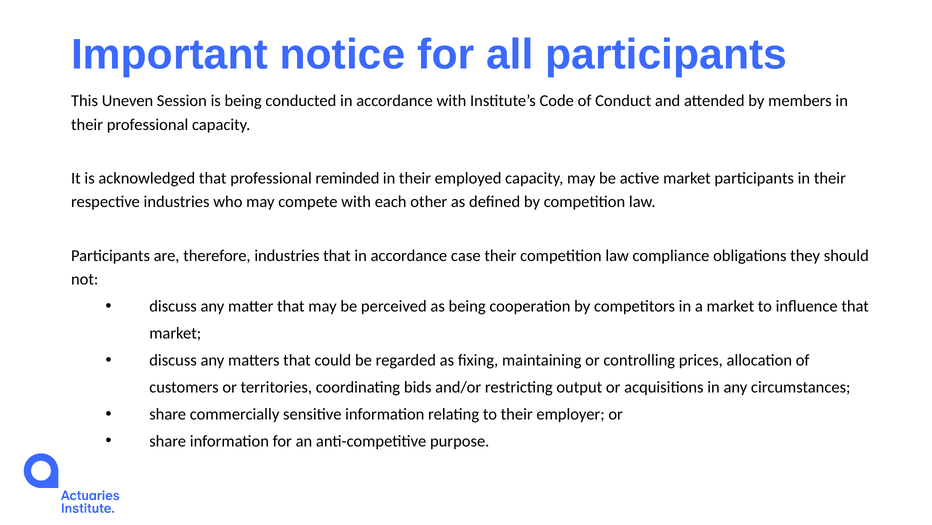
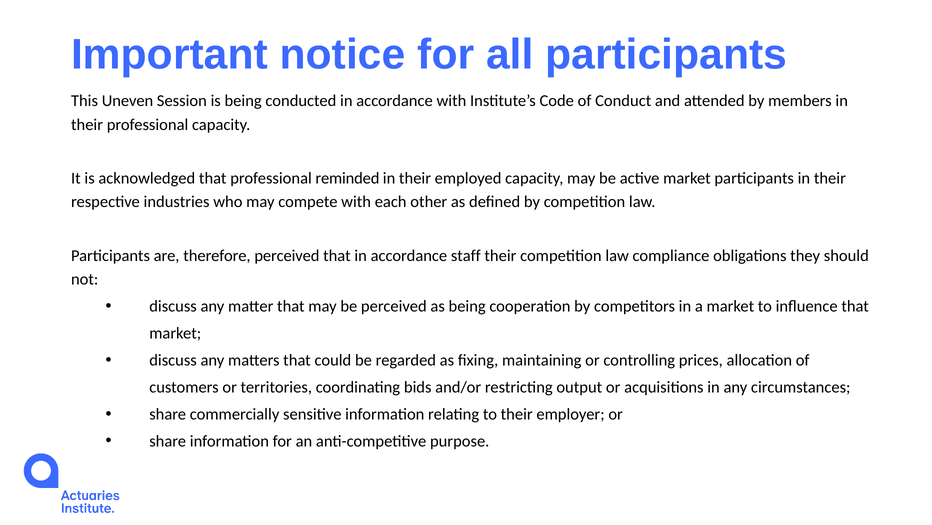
therefore industries: industries -> perceived (287, 255)
case: case -> staff (466, 255)
